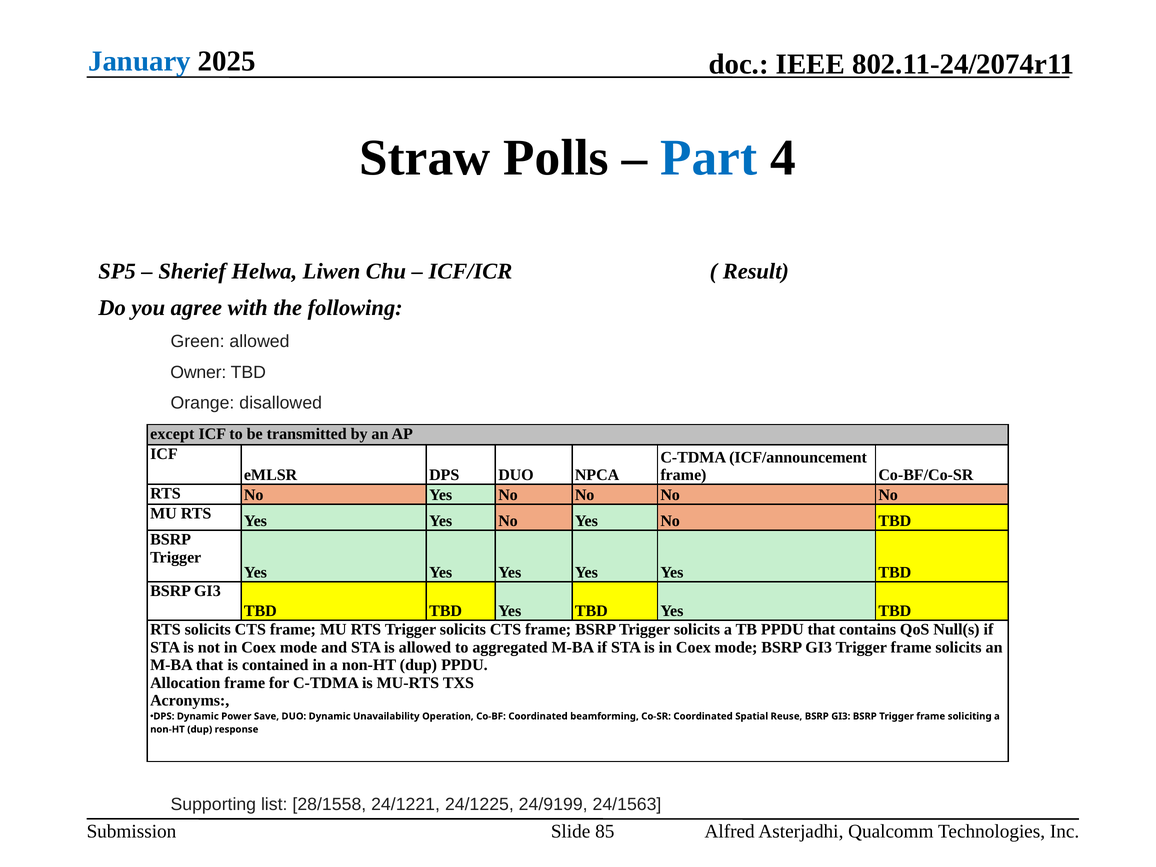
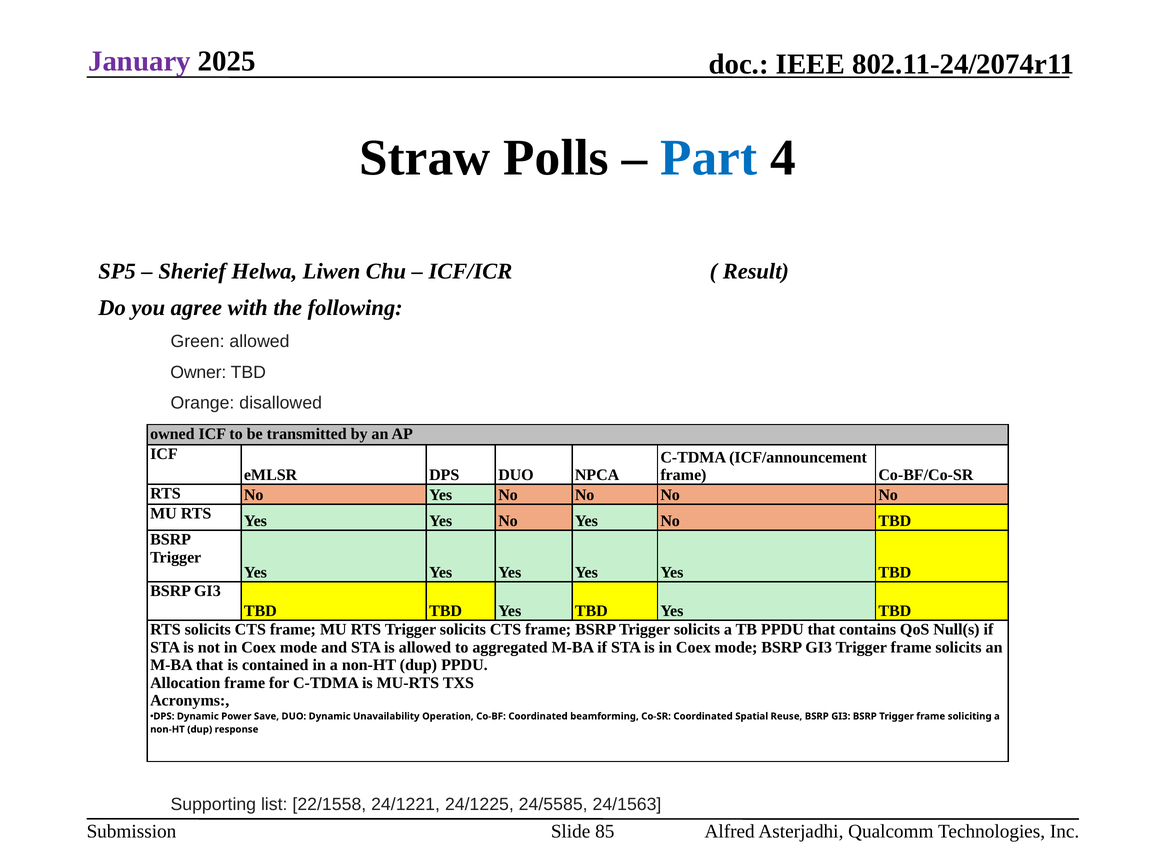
January colour: blue -> purple (139, 61)
except: except -> owned (172, 434)
28/1558: 28/1558 -> 22/1558 (329, 804)
24/9199: 24/9199 -> 24/5585 (553, 804)
